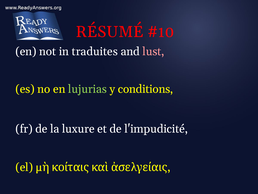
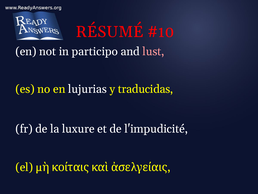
traduites: traduites -> participo (95, 51)
lujurias colour: light green -> white (87, 89)
conditions: conditions -> traducidas (146, 89)
